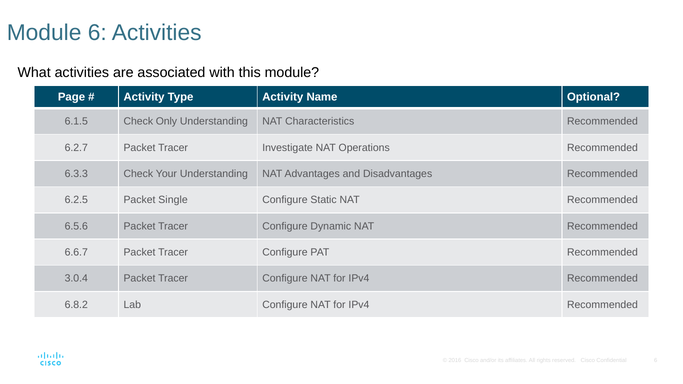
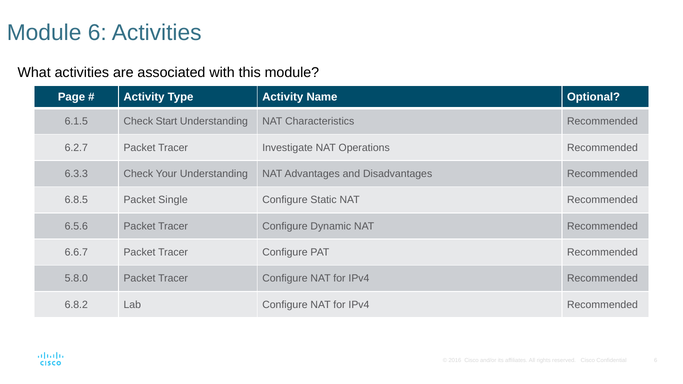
Only: Only -> Start (166, 121)
6.2.5: 6.2.5 -> 6.8.5 (76, 200)
3.0.4: 3.0.4 -> 5.8.0 (76, 279)
